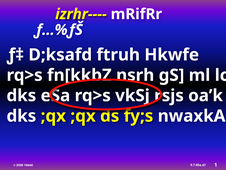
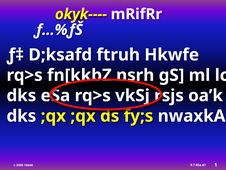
izrhr----: izrhr---- -> okyk---- (81, 14)
